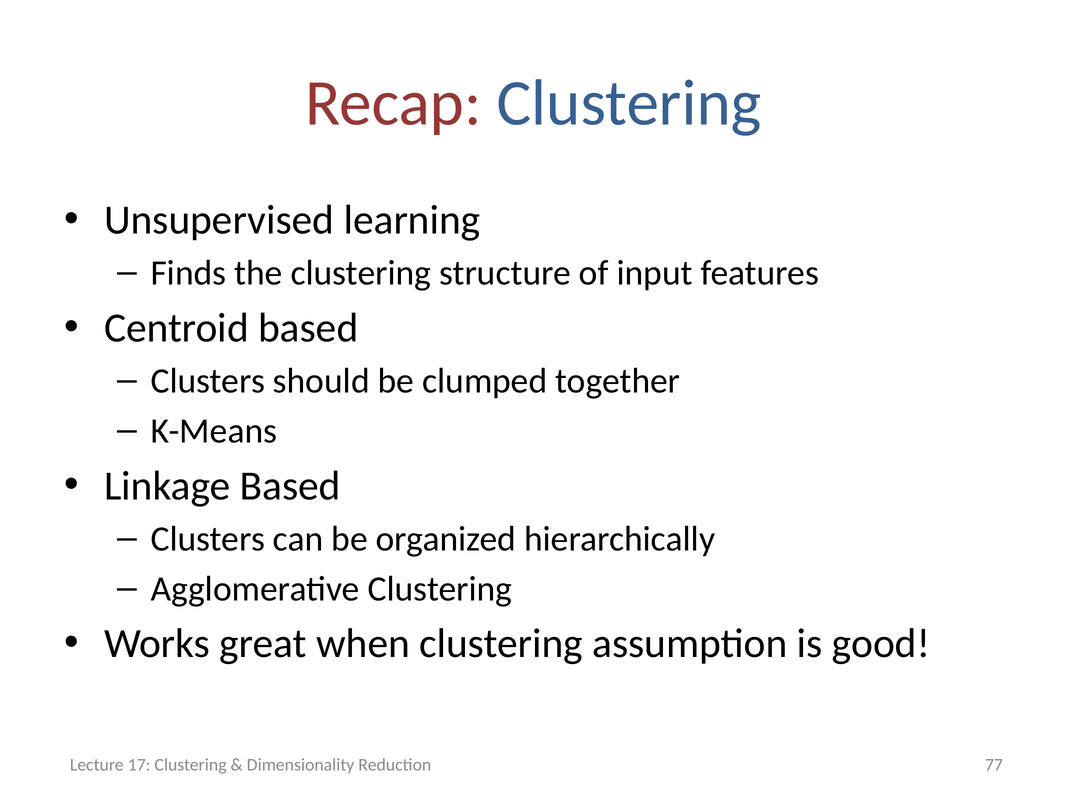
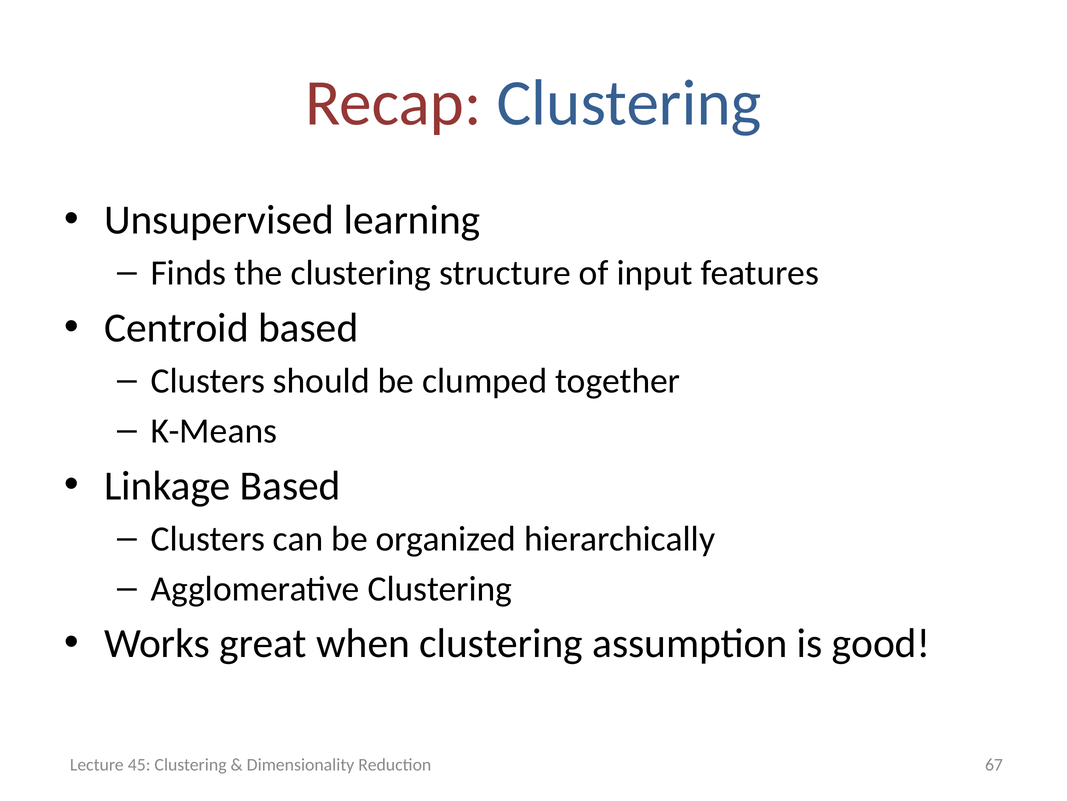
17: 17 -> 45 (139, 764)
77: 77 -> 67 (994, 764)
